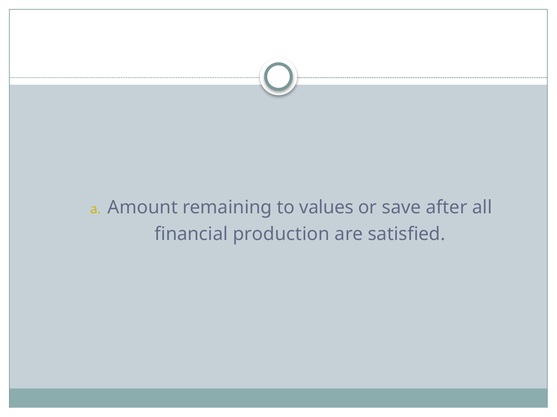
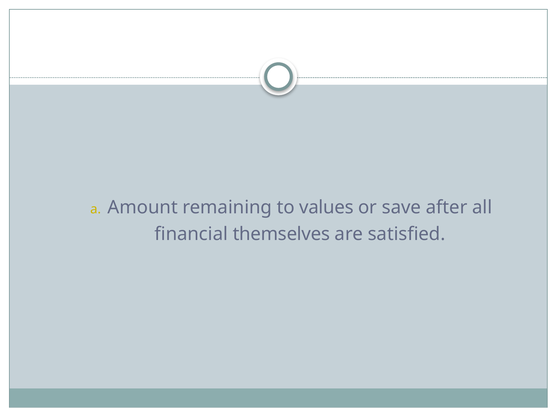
production: production -> themselves (281, 235)
